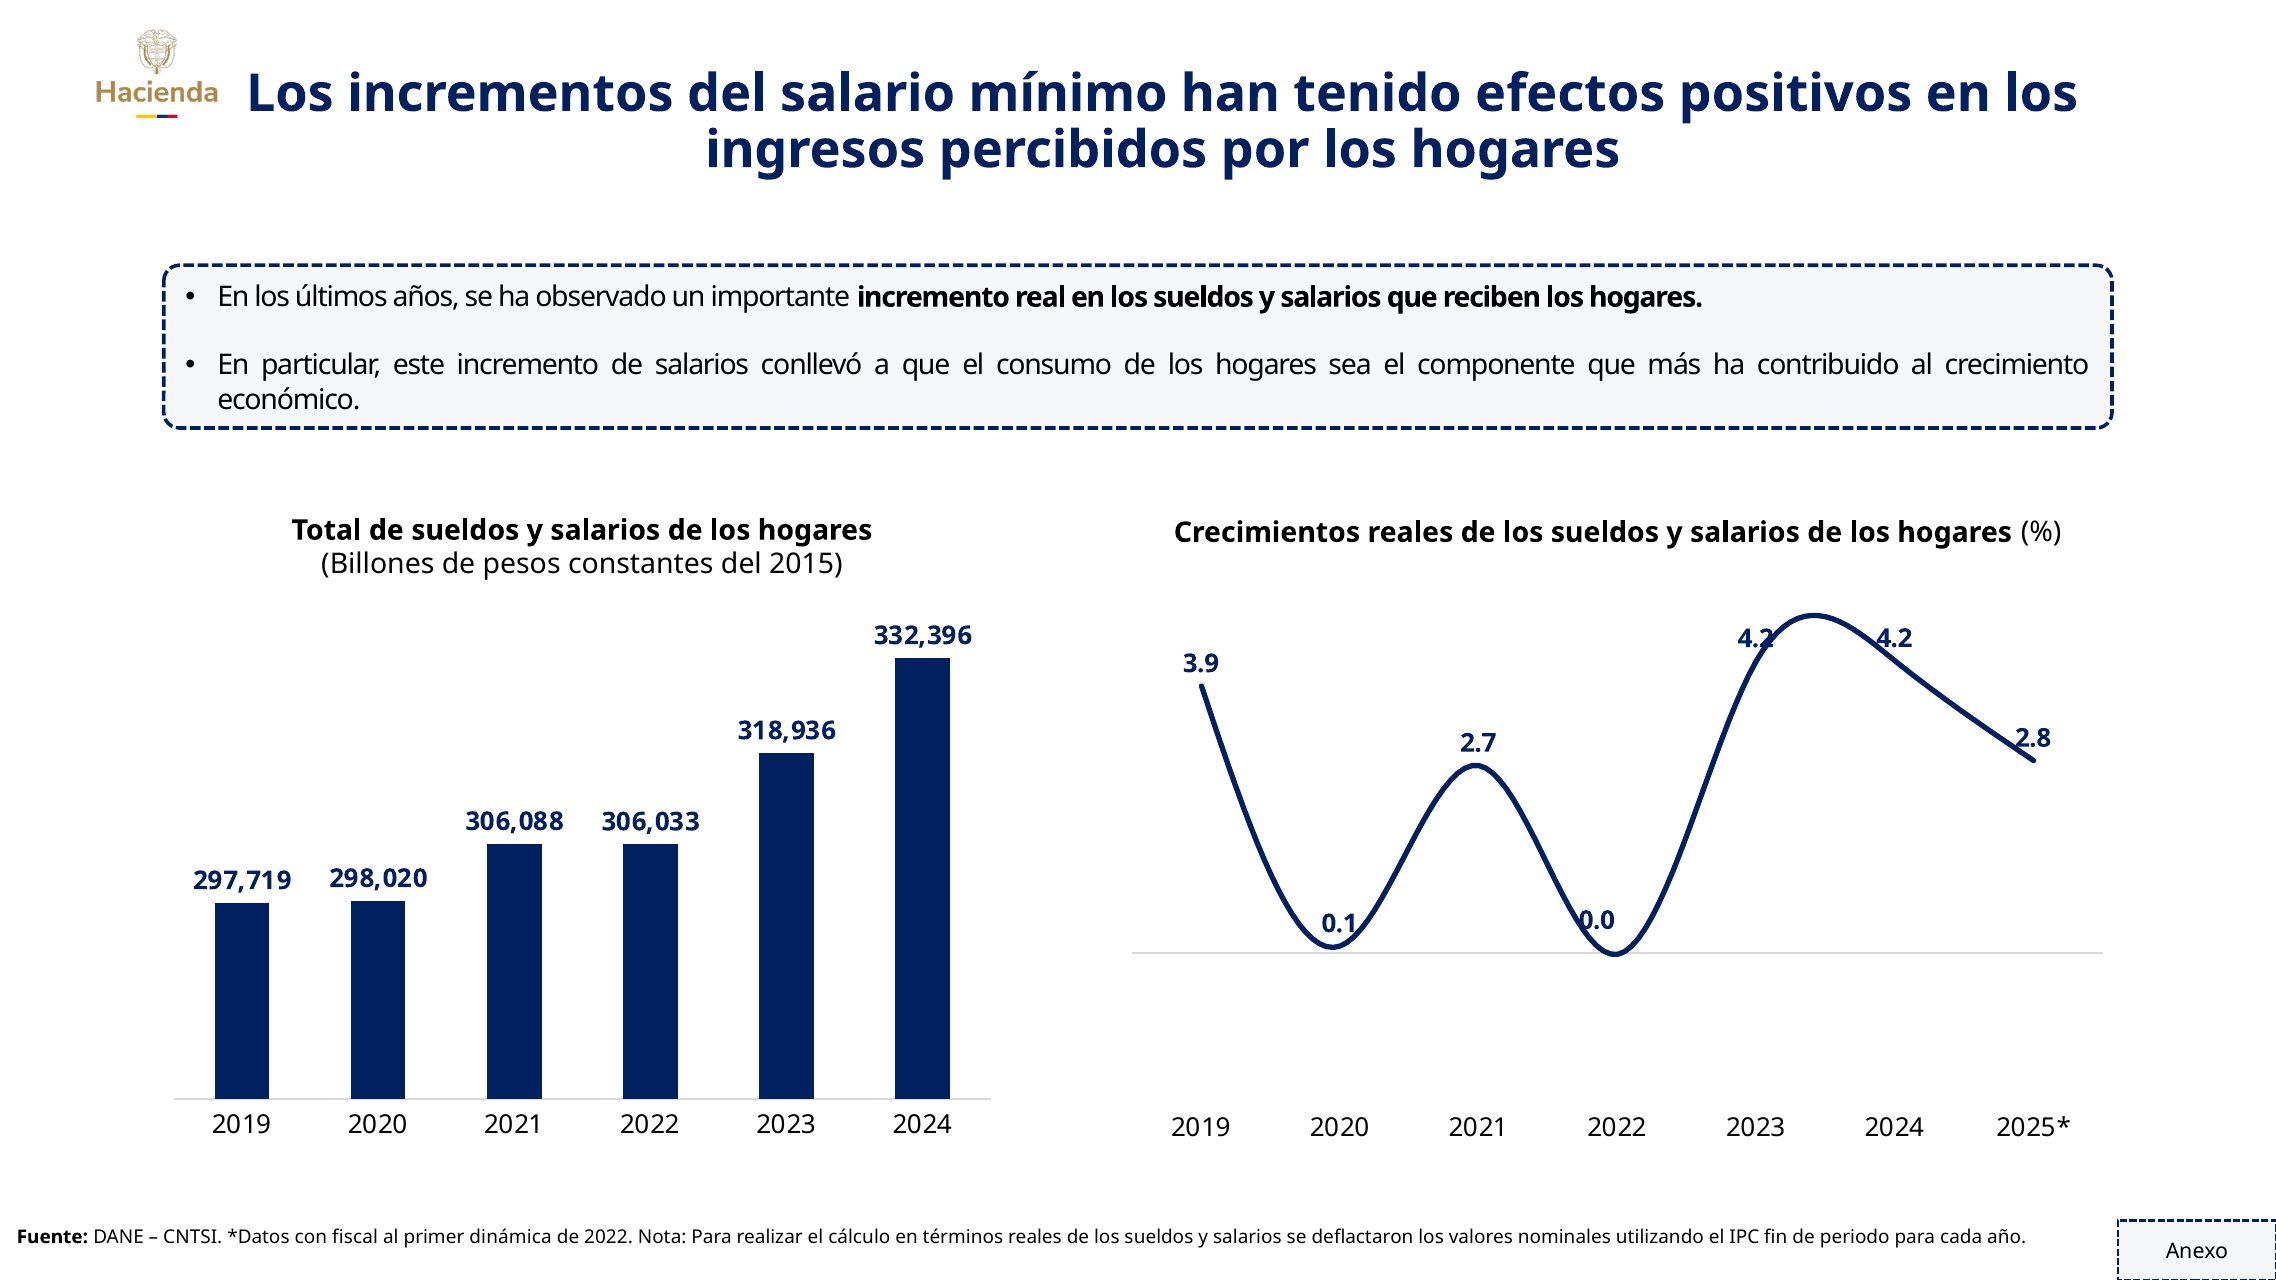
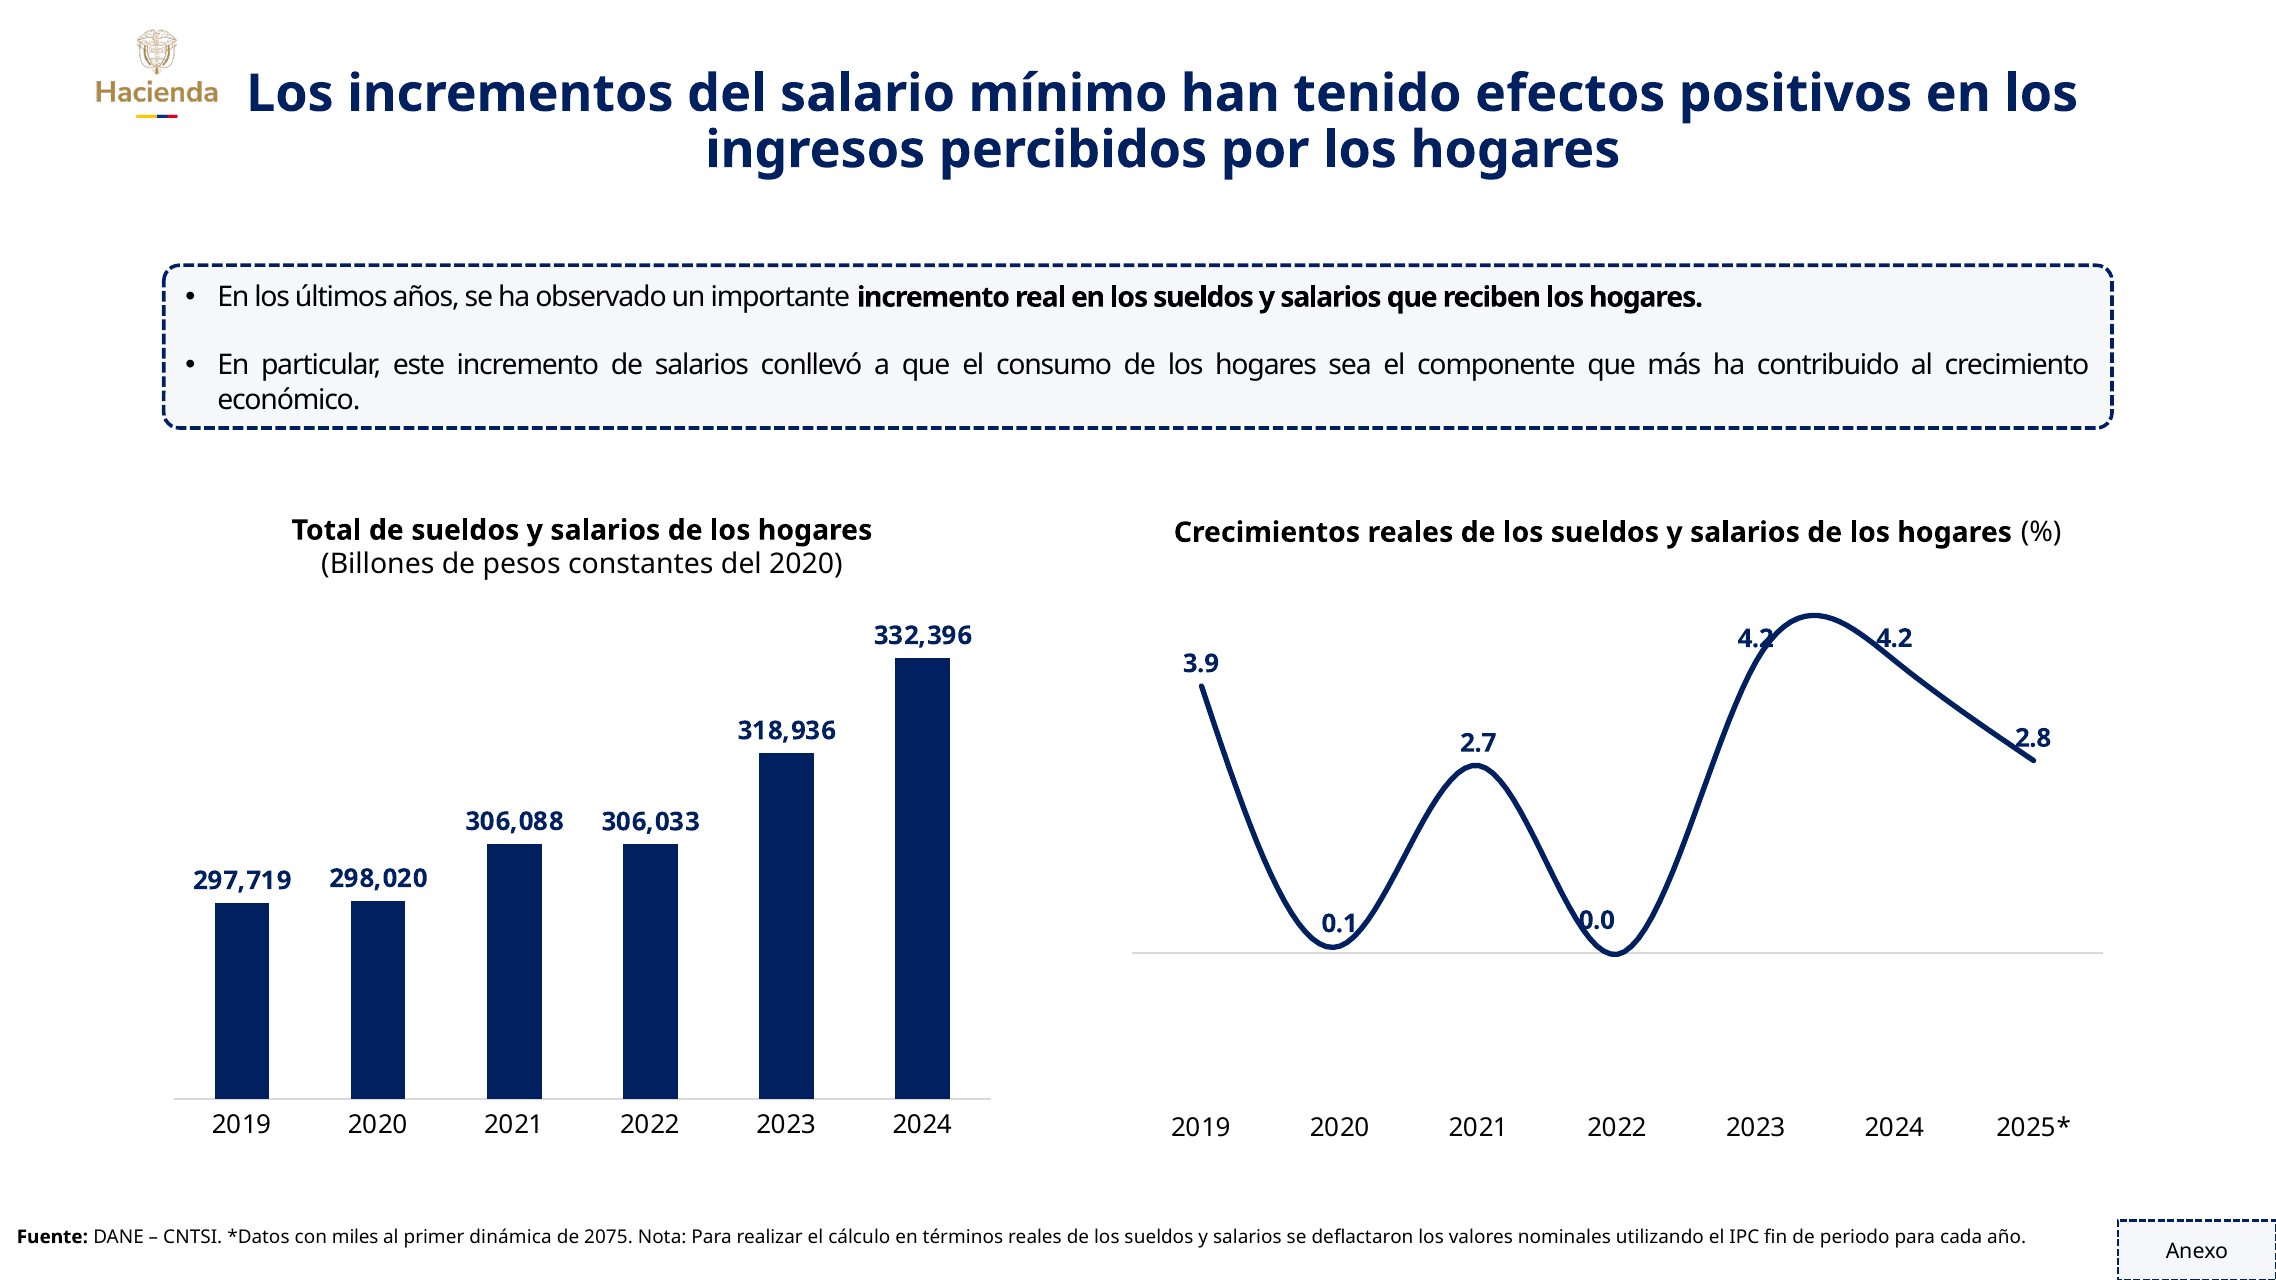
del 2015: 2015 -> 2020 (806, 565)
fiscal: fiscal -> miles (355, 1237)
de 2022: 2022 -> 2075 (608, 1237)
